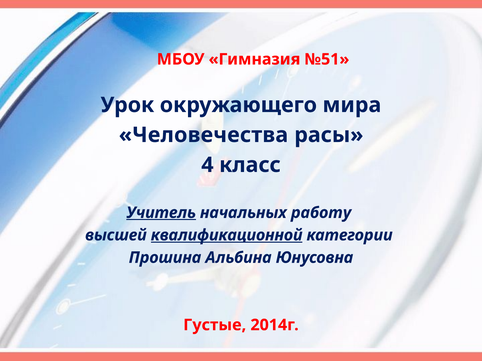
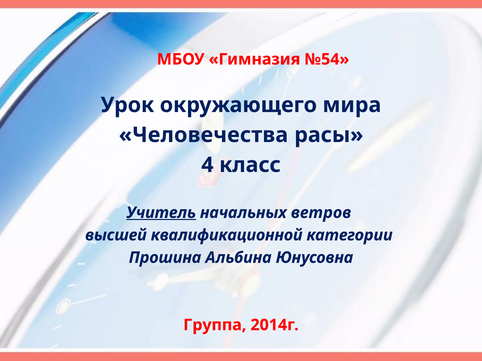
№51: №51 -> №54 (327, 59)
работу: работу -> ветров (321, 213)
квалификационной underline: present -> none (227, 235)
Густые: Густые -> Группа (215, 325)
